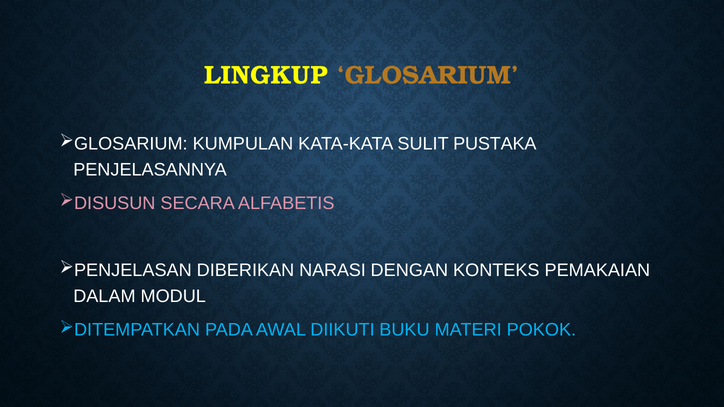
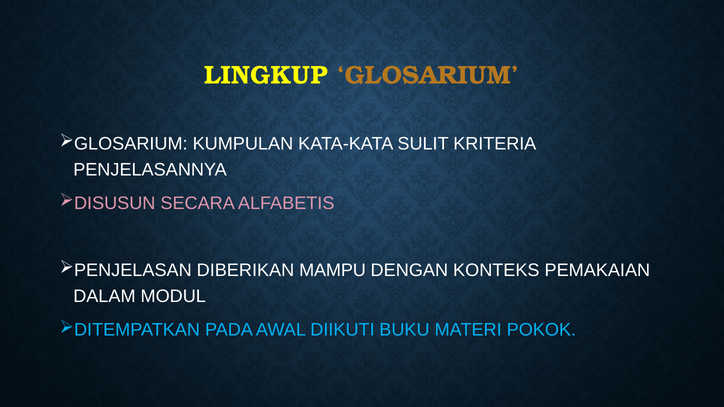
PUSTAKA: PUSTAKA -> KRITERIA (495, 144)
NARASI: NARASI -> MAMPU (333, 271)
